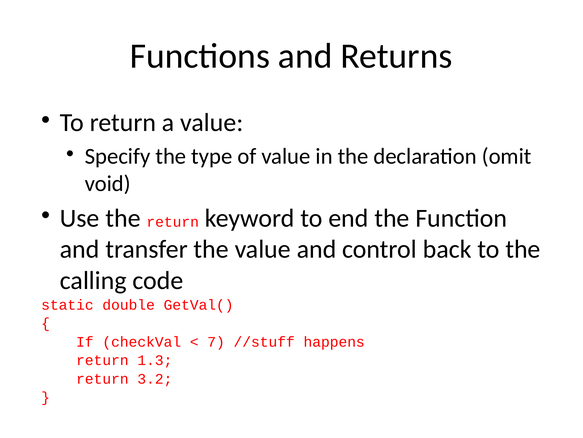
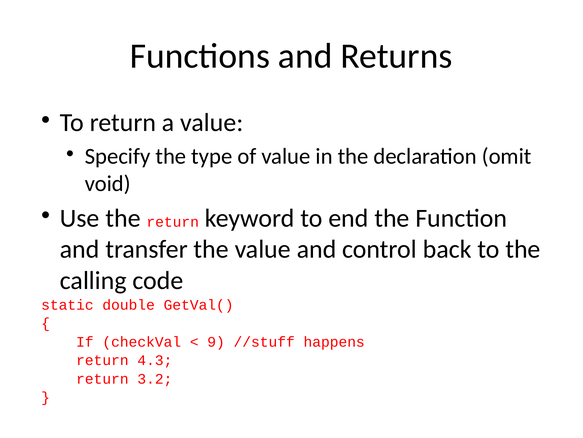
7: 7 -> 9 (216, 341)
1.3: 1.3 -> 4.3 (155, 360)
